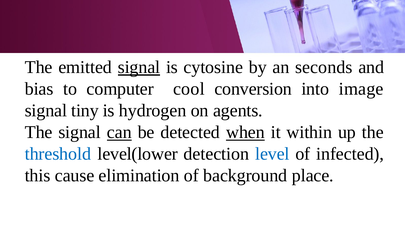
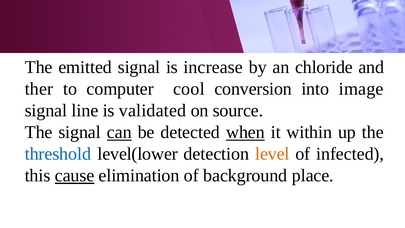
signal underline: present -> none (139, 67)
cytosine: cytosine -> increase (213, 67)
seconds: seconds -> chloride (324, 67)
bias: bias -> ther (39, 89)
tiny: tiny -> line (85, 110)
hydrogen: hydrogen -> validated (153, 110)
agents: agents -> source (238, 110)
level colour: blue -> orange (272, 154)
cause underline: none -> present (75, 175)
